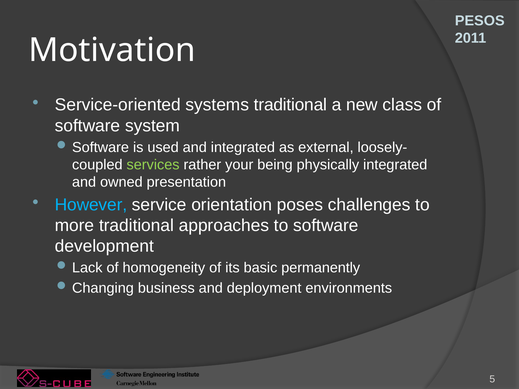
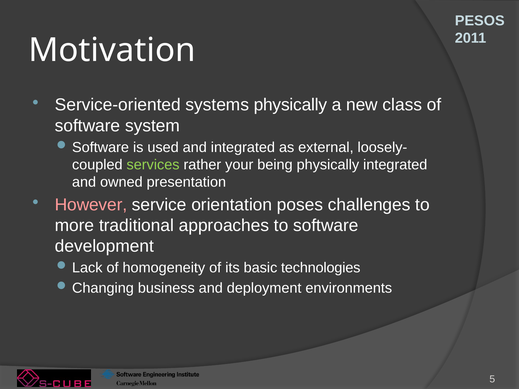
systems traditional: traditional -> physically (290, 105)
However colour: light blue -> pink (91, 205)
permanently: permanently -> technologies (321, 268)
